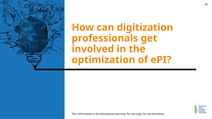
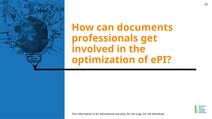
digitization: digitization -> documents (145, 28)
